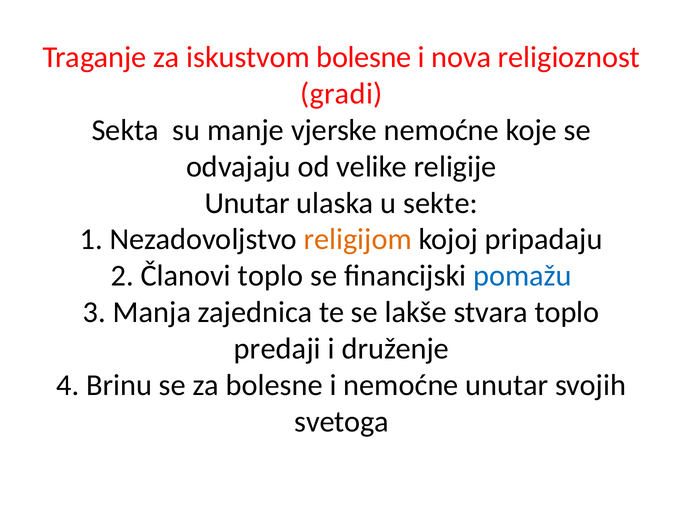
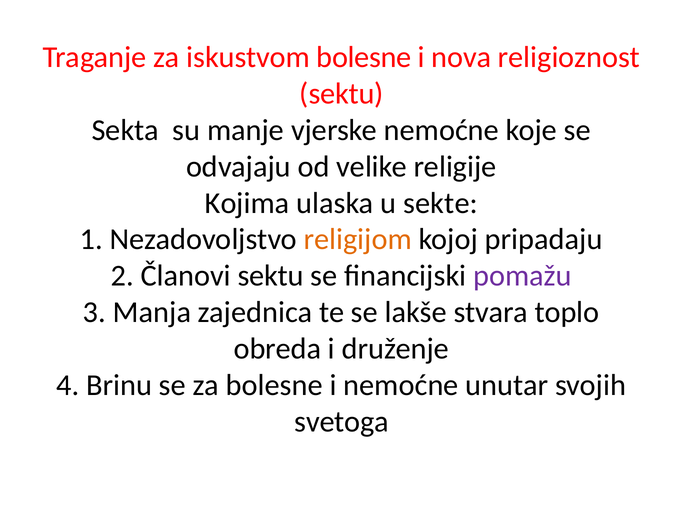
gradi: gradi -> sektu (342, 94)
Unutar: Unutar -> Kojima (247, 203)
Članovi toplo: toplo -> sektu (271, 276)
pomažu colour: blue -> purple (522, 276)
predaji: predaji -> obreda (277, 349)
